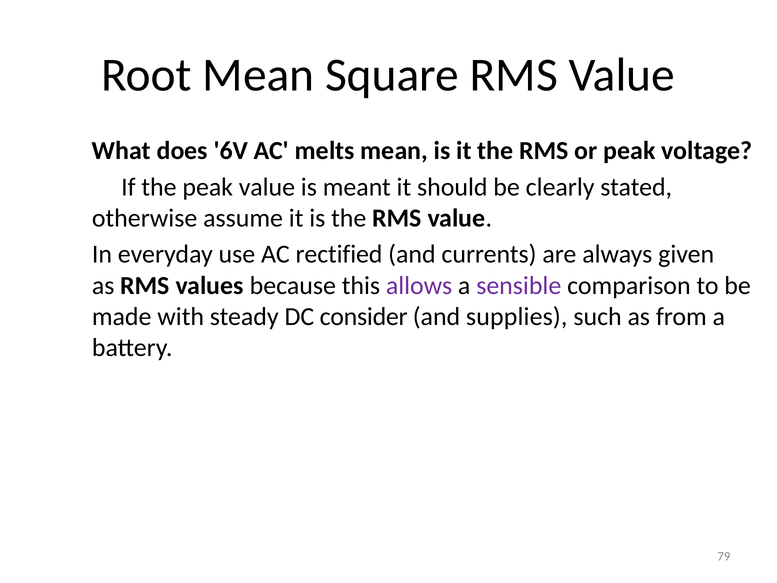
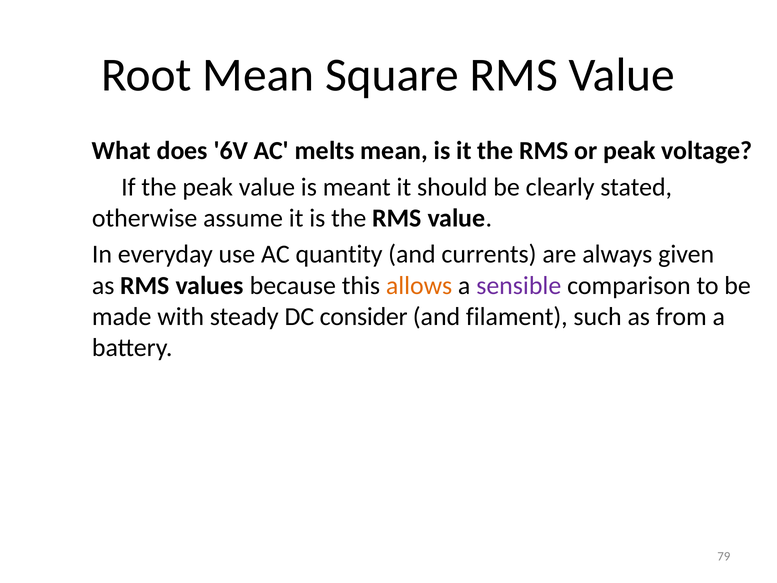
rectified: rectified -> quantity (339, 254)
allows colour: purple -> orange (419, 285)
supplies: supplies -> filament (517, 316)
